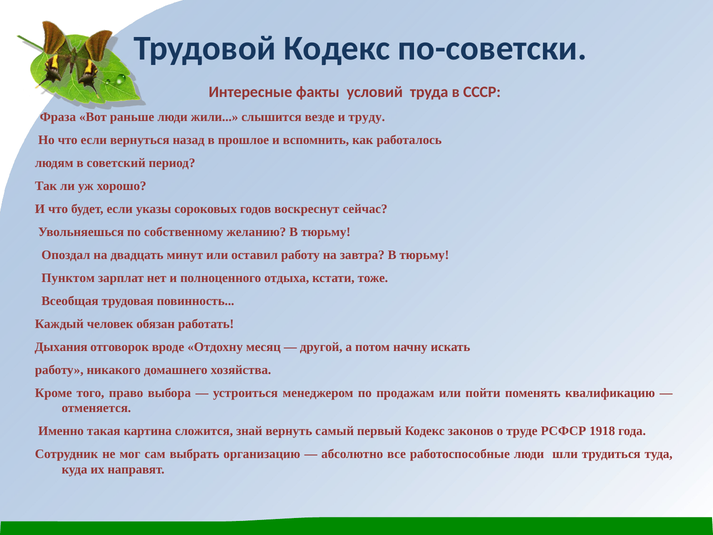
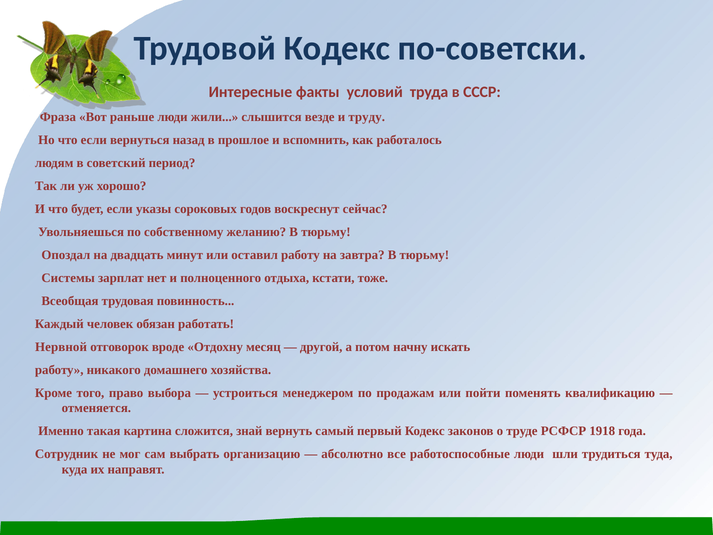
Пунктом: Пунктом -> Системы (68, 278)
Дыхания: Дыхания -> Нервной (61, 347)
